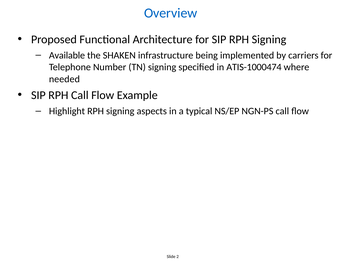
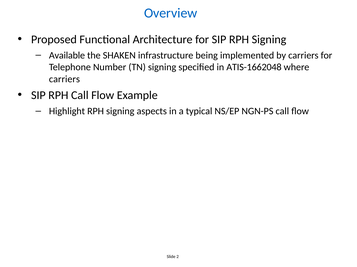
ATIS-1000474: ATIS-1000474 -> ATIS-1662048 (254, 67)
needed: needed -> carriers (64, 79)
